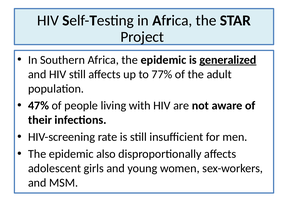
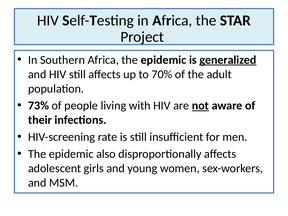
77%: 77% -> 70% (162, 74)
47%: 47% -> 73% (39, 106)
not underline: none -> present (200, 106)
